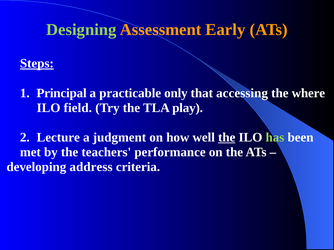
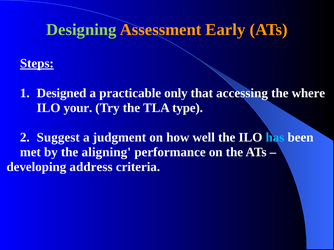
Principal: Principal -> Designed (62, 93)
field: field -> your (78, 108)
play: play -> type (188, 108)
Lecture: Lecture -> Suggest (58, 138)
the underline: present -> none (227, 138)
has colour: light green -> light blue (275, 138)
teachers: teachers -> aligning (106, 152)
